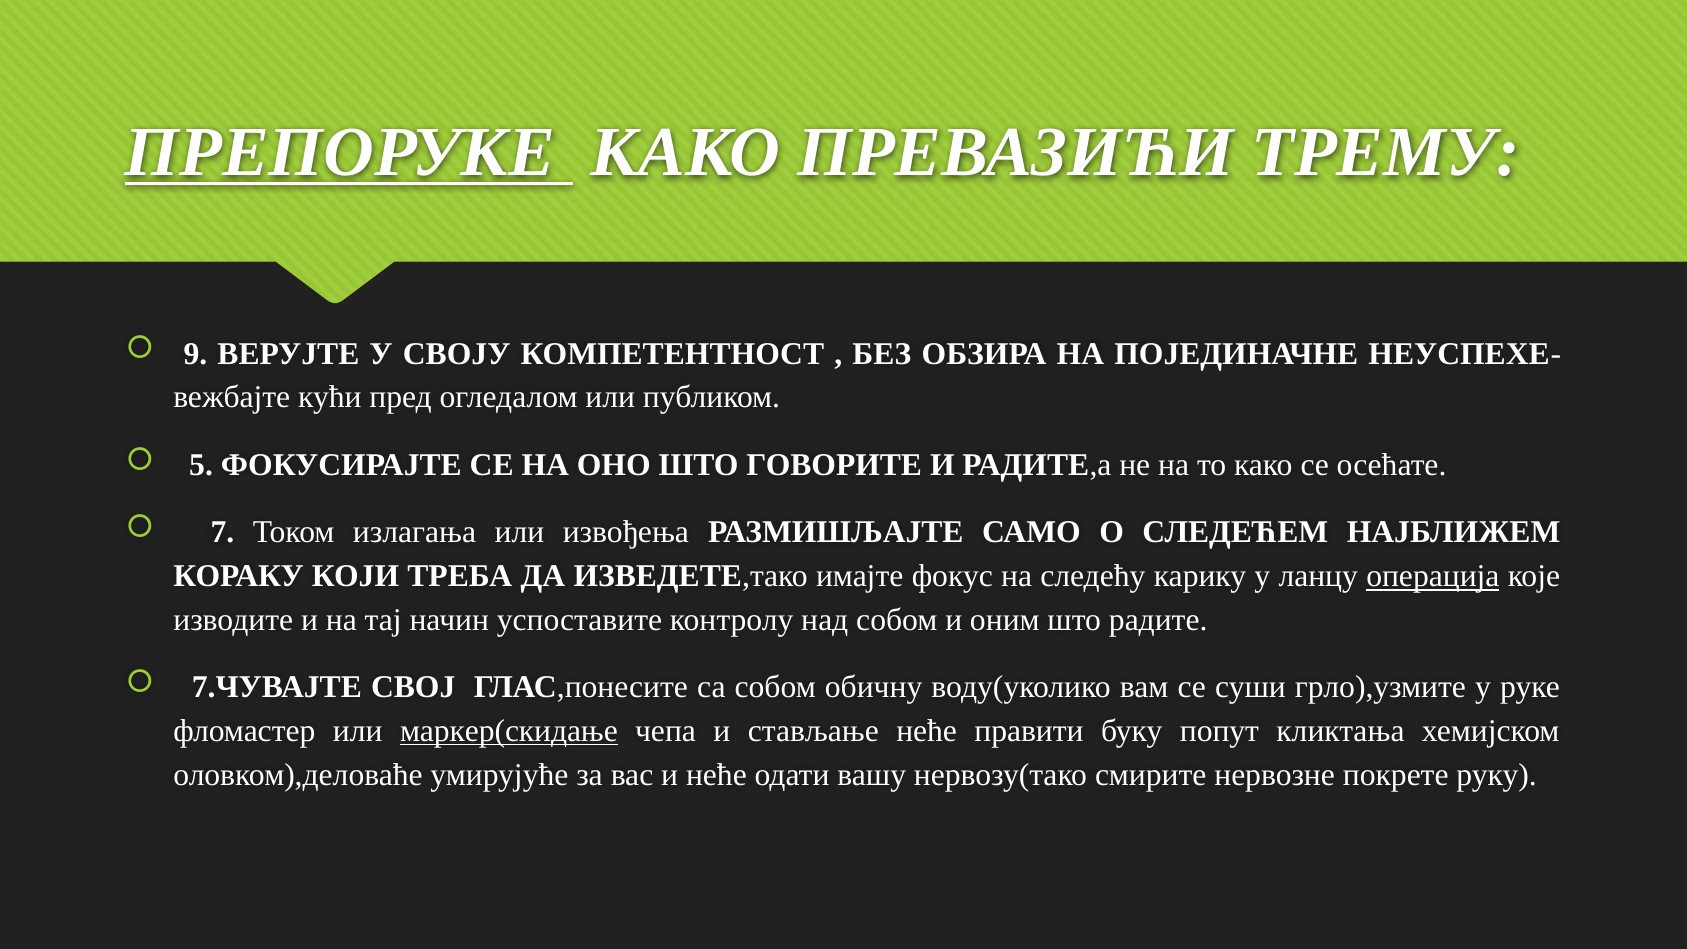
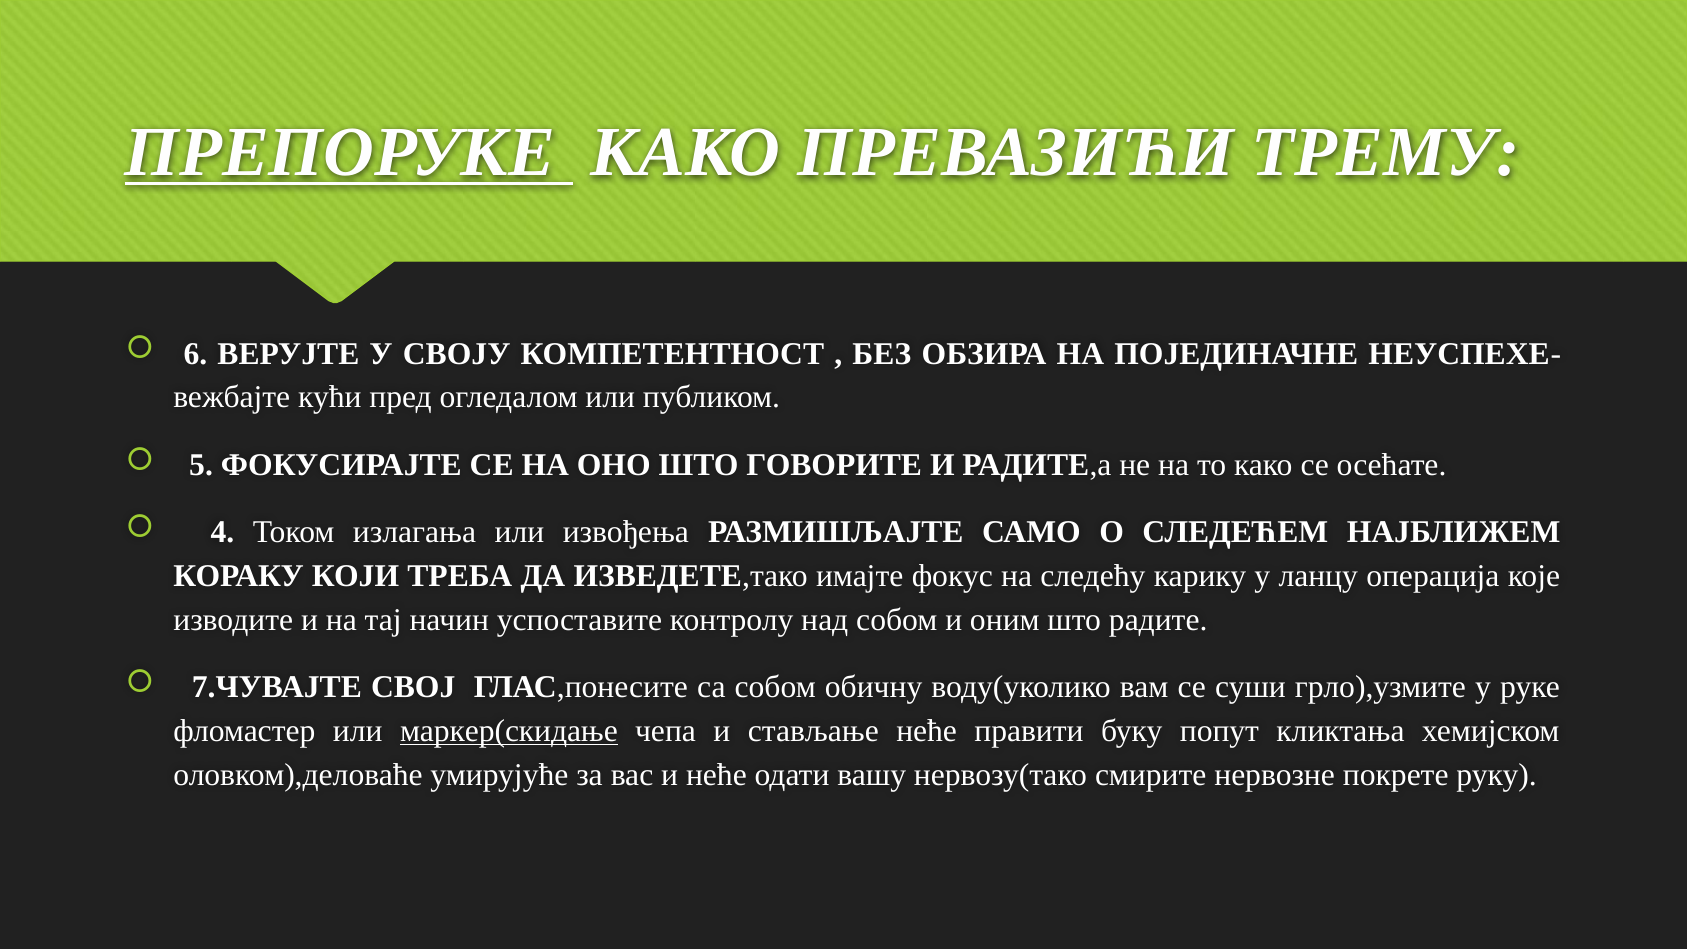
9: 9 -> 6 (195, 354)
7: 7 -> 4 (223, 532)
операција underline: present -> none (1433, 576)
